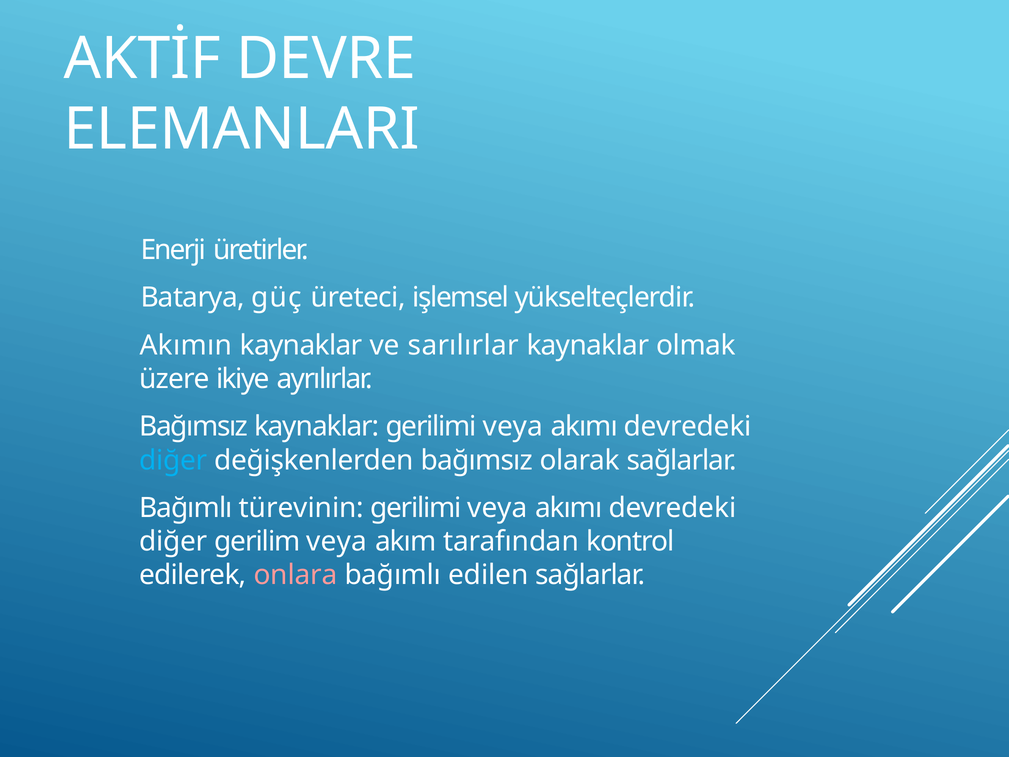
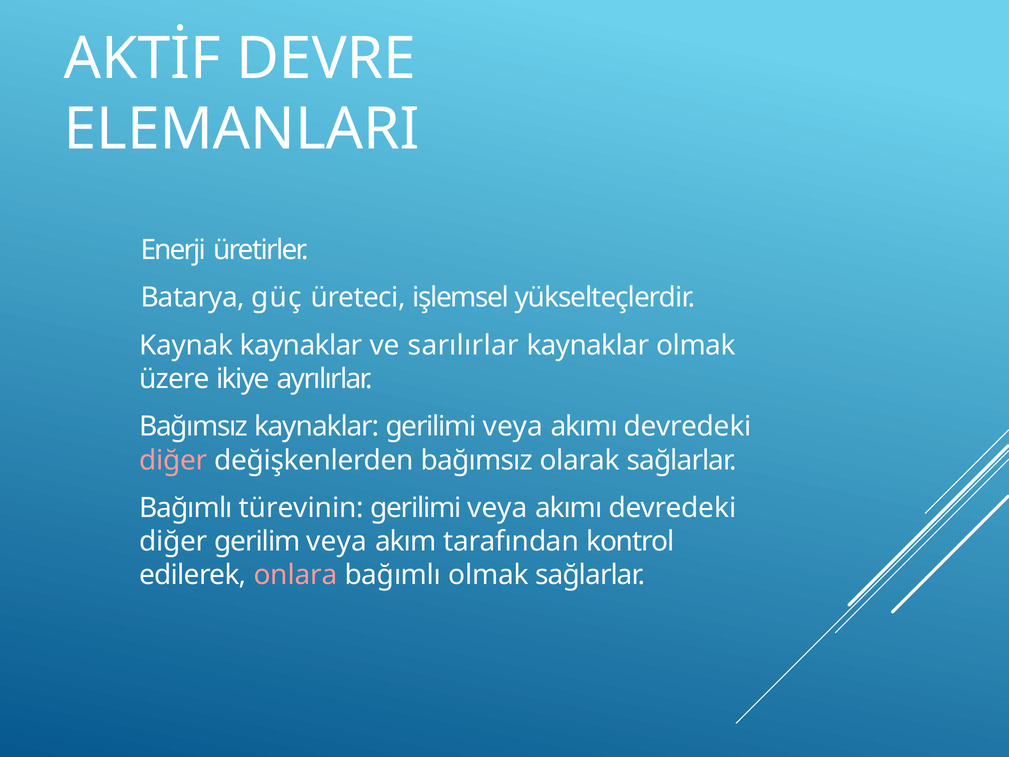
Akımın: Akımın -> Kaynak (186, 345)
diğer colour: light blue -> pink (173, 460)
bağımlı edilen: edilen -> olmak (488, 575)
